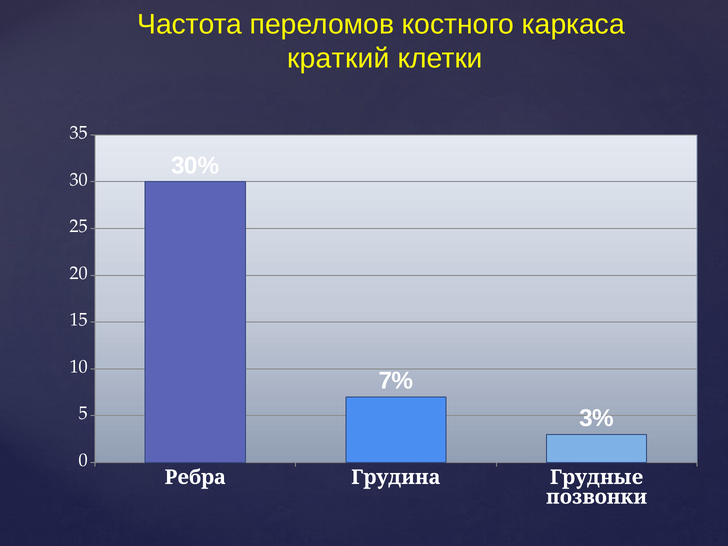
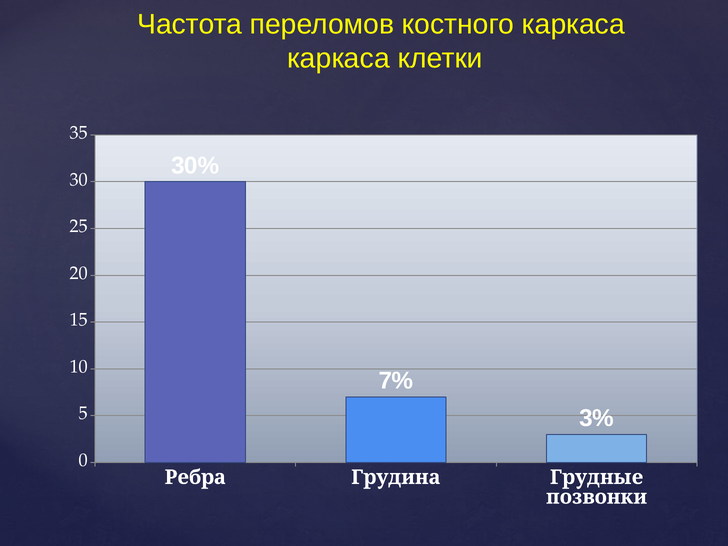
краткий: краткий -> каркаса (339, 58)
